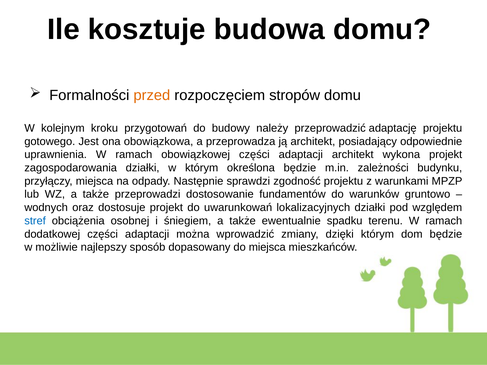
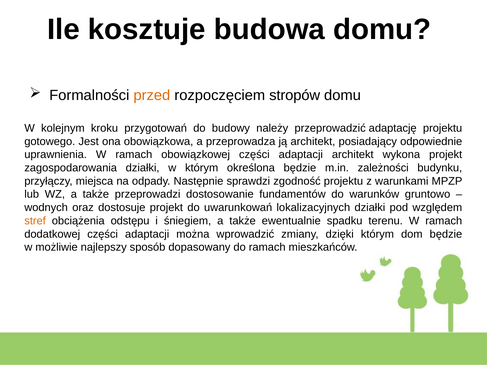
stref colour: blue -> orange (35, 221)
osobnej: osobnej -> odstępu (130, 221)
do miejsca: miejsca -> ramach (267, 247)
